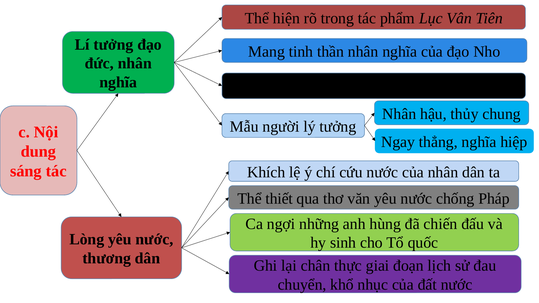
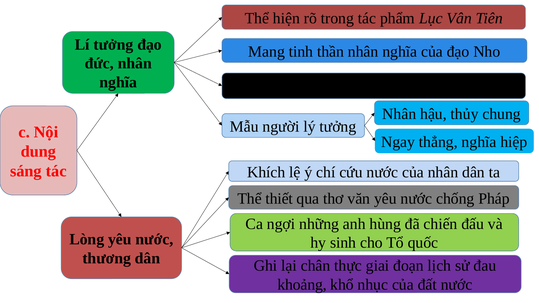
chuyển: chuyển -> khoảng (302, 285)
